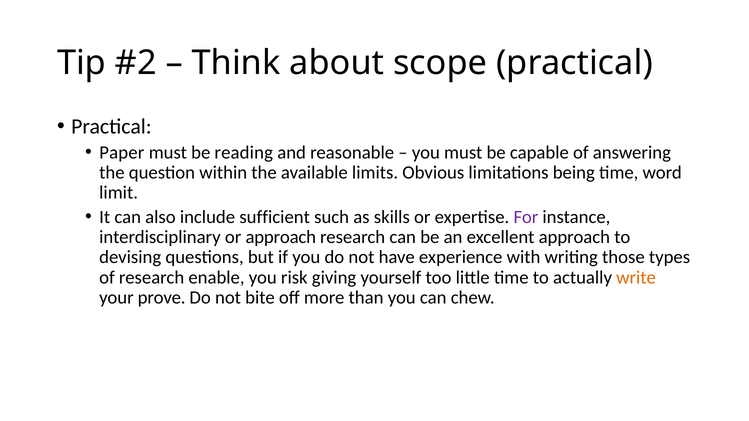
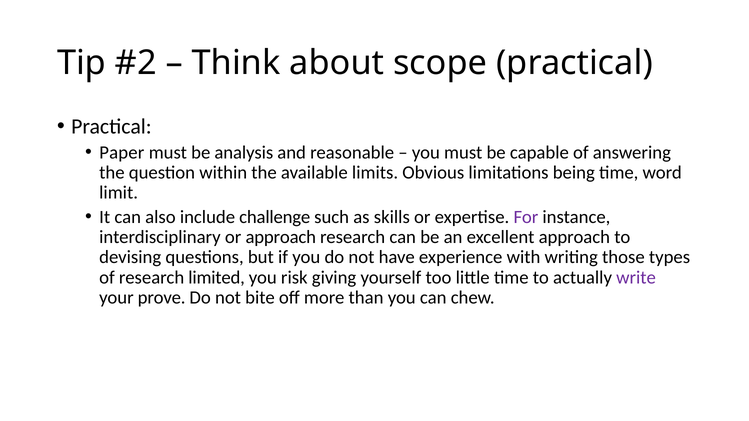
reading: reading -> analysis (244, 152)
sufficient: sufficient -> challenge (275, 217)
enable: enable -> limited (217, 278)
write colour: orange -> purple (636, 278)
